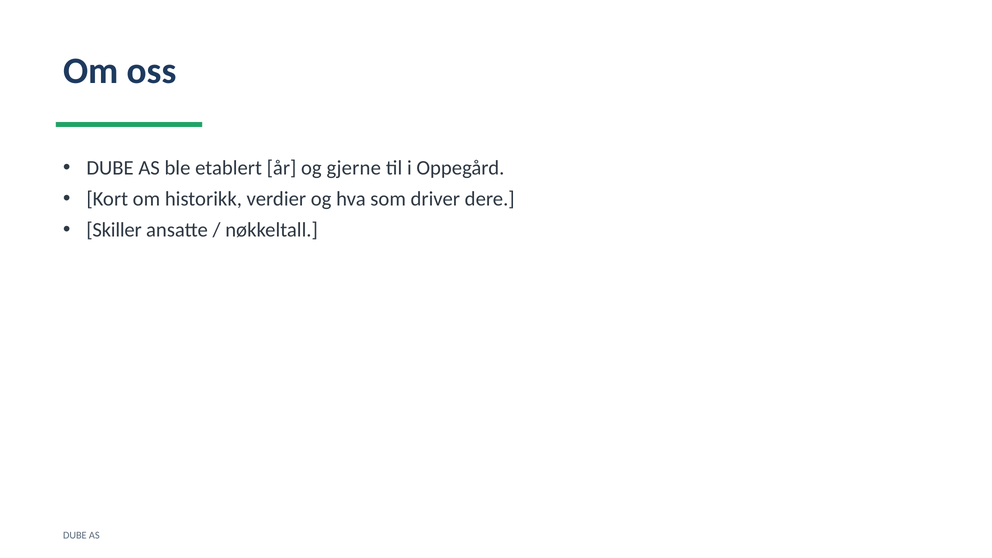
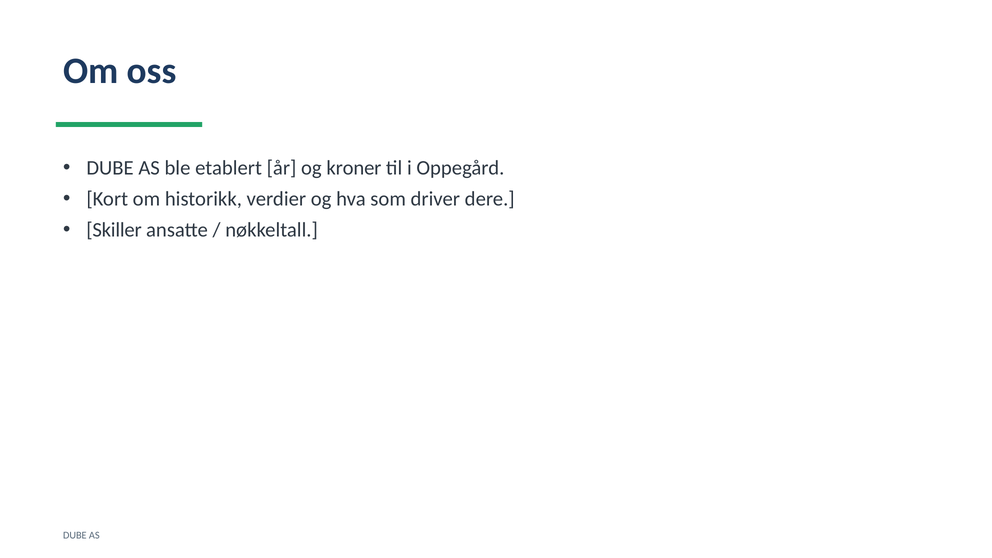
gjerne: gjerne -> kroner (354, 168)
